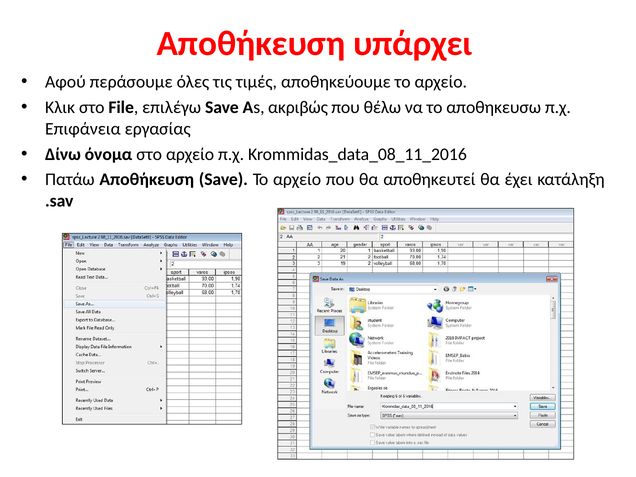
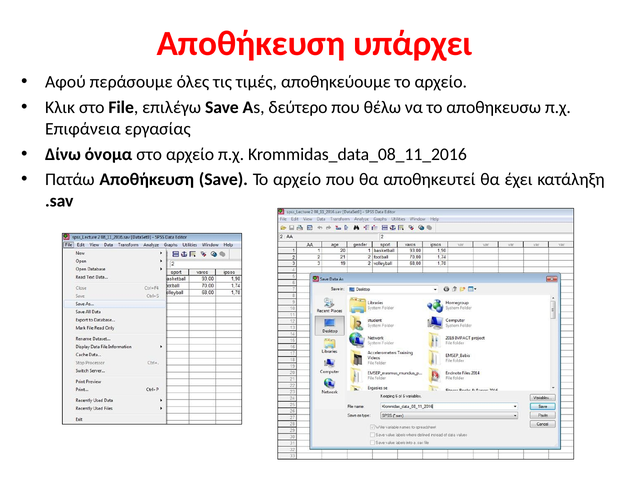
ακριβώς: ακριβώς -> δεύτερο (298, 108)
